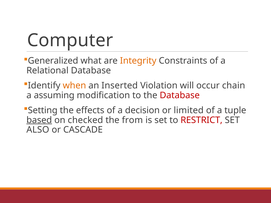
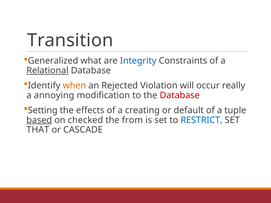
Computer: Computer -> Transition (70, 40)
Integrity colour: orange -> blue (138, 61)
Relational underline: none -> present (47, 71)
Inserted: Inserted -> Rejected (120, 86)
chain: chain -> really (234, 86)
assuming: assuming -> annoying (54, 95)
decision: decision -> creating (142, 110)
limited: limited -> default (189, 110)
RESTRICT colour: red -> blue (202, 120)
ALSO: ALSO -> THAT (38, 130)
